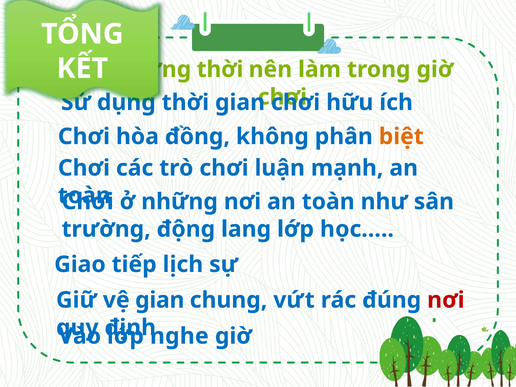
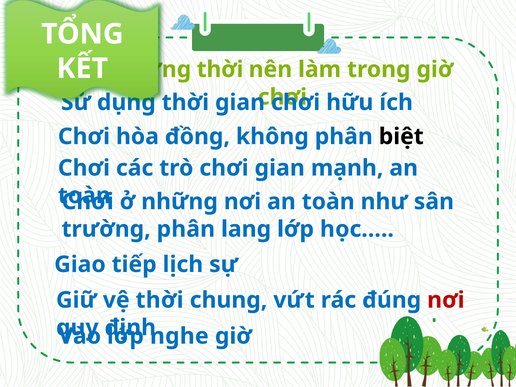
biệt colour: orange -> black (401, 137)
chơi luận: luận -> gian (280, 168)
trường động: động -> phân (186, 229)
vệ gian: gian -> thời (160, 300)
